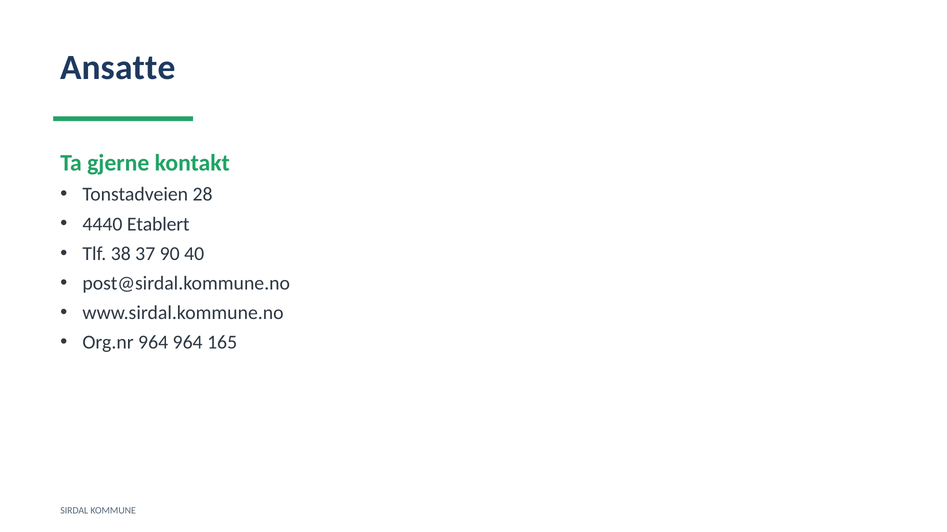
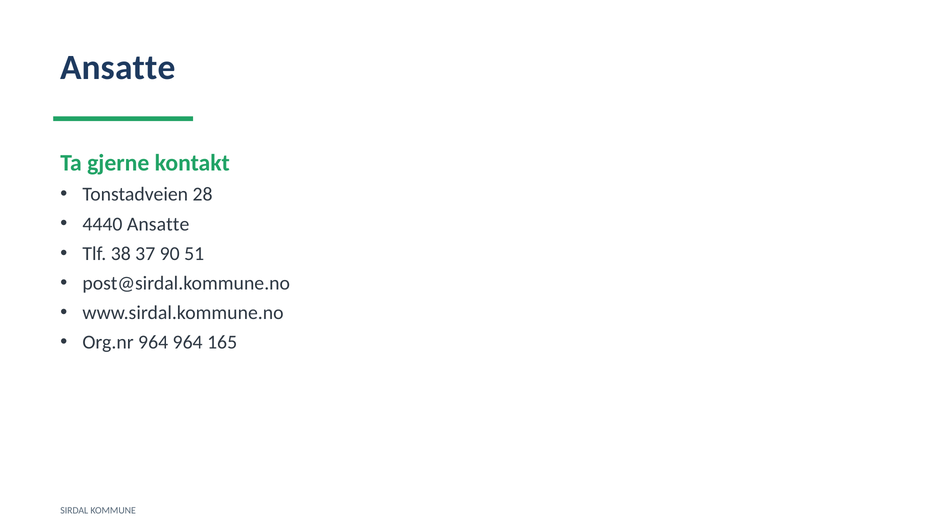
4440 Etablert: Etablert -> Ansatte (158, 224)
40: 40 -> 51 (194, 254)
